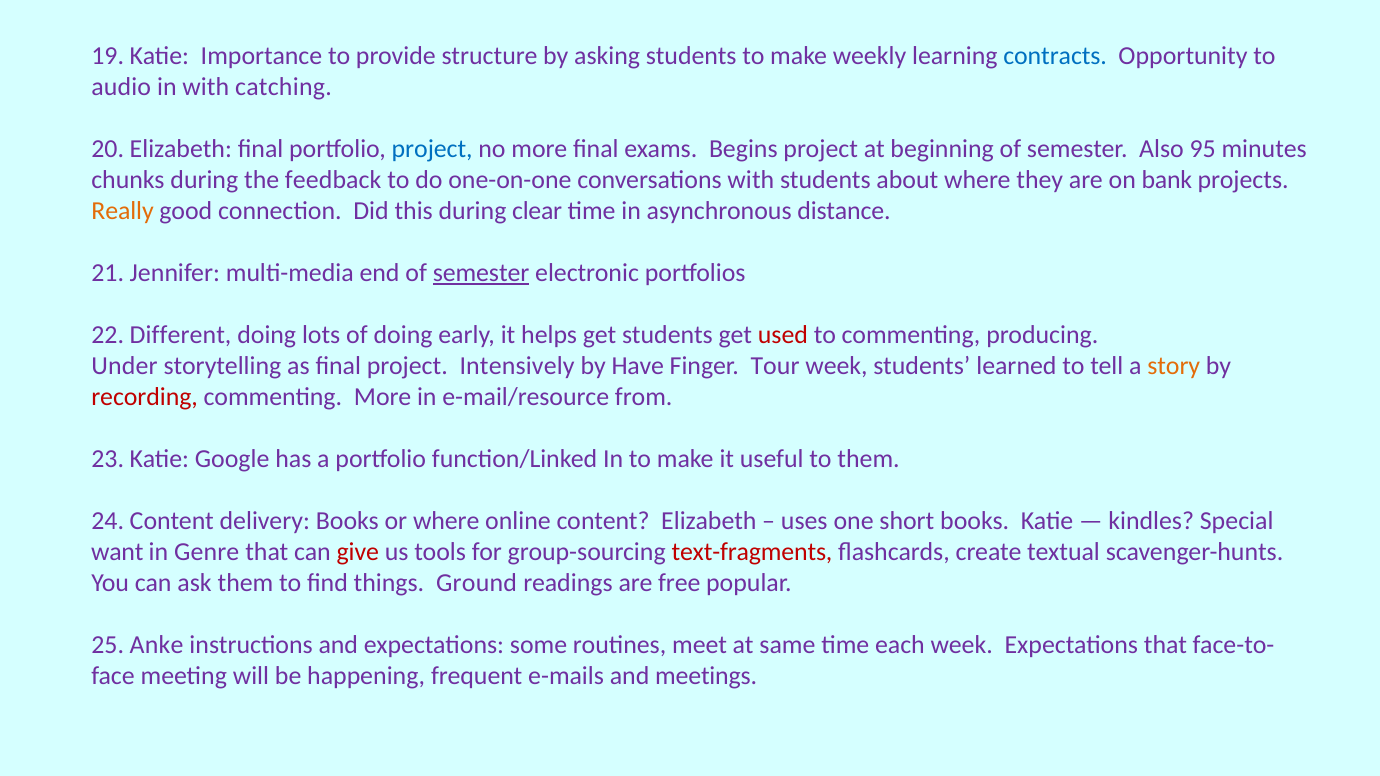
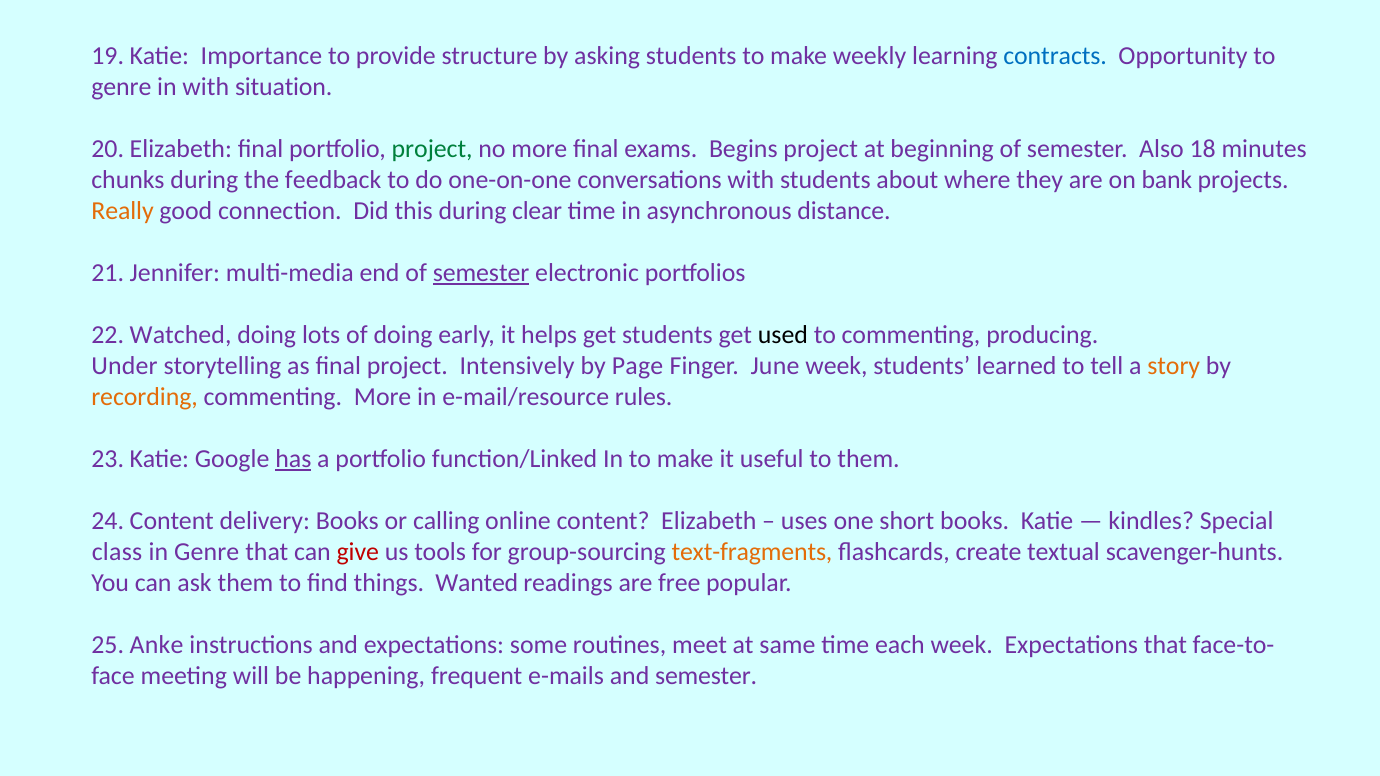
audio: audio -> genre (121, 87)
catching: catching -> situation (284, 87)
project colour: blue -> green (432, 149)
95: 95 -> 18 (1203, 149)
Different: Different -> Watched (181, 335)
used colour: red -> black (783, 335)
Have: Have -> Page (638, 366)
Tour: Tour -> June (775, 366)
recording colour: red -> orange (145, 397)
from: from -> rules (644, 397)
has underline: none -> present (293, 459)
or where: where -> calling (446, 521)
want: want -> class (117, 552)
text-fragments colour: red -> orange (752, 552)
Ground: Ground -> Wanted (477, 583)
and meetings: meetings -> semester (706, 677)
